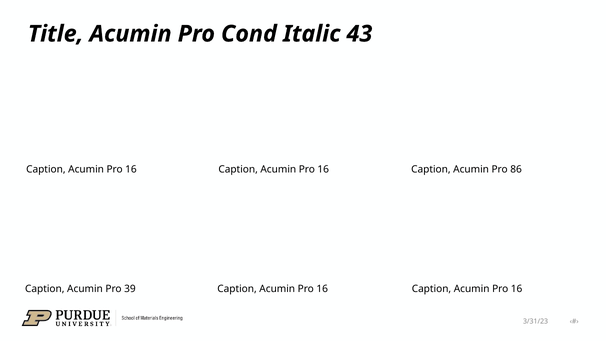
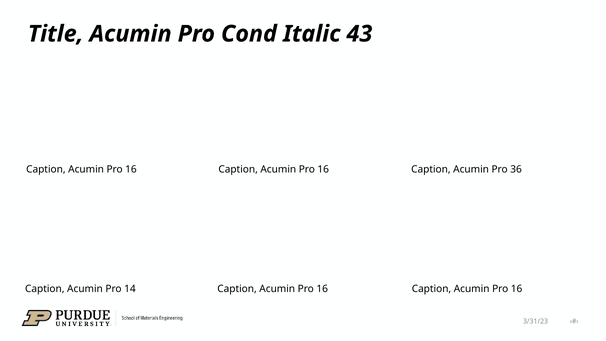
86: 86 -> 36 (516, 169)
39: 39 -> 14 (130, 289)
